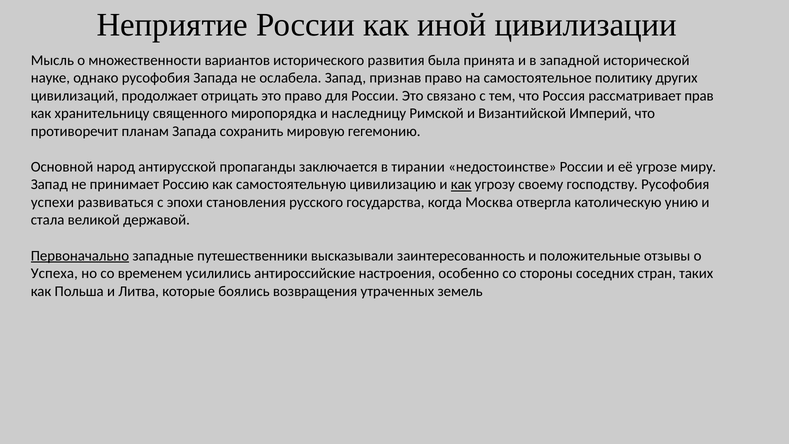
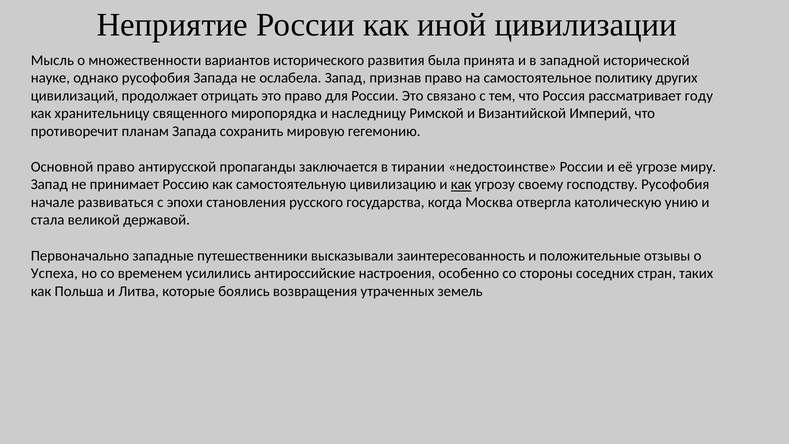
прав: прав -> году (699, 96)
Основной народ: народ -> право (116, 167)
успехи: успехи -> начале (53, 202)
Первоначально underline: present -> none (80, 256)
